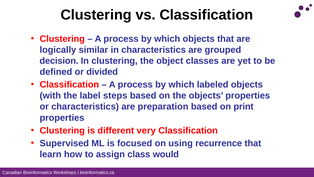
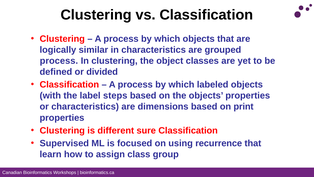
decision: decision -> process (59, 61)
preparation: preparation -> dimensions (163, 106)
very: very -> sure (146, 130)
would: would -> group (166, 154)
